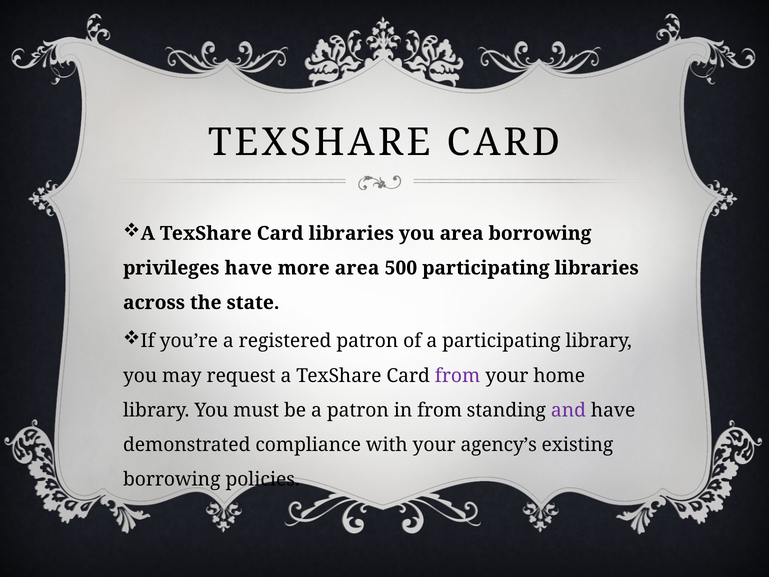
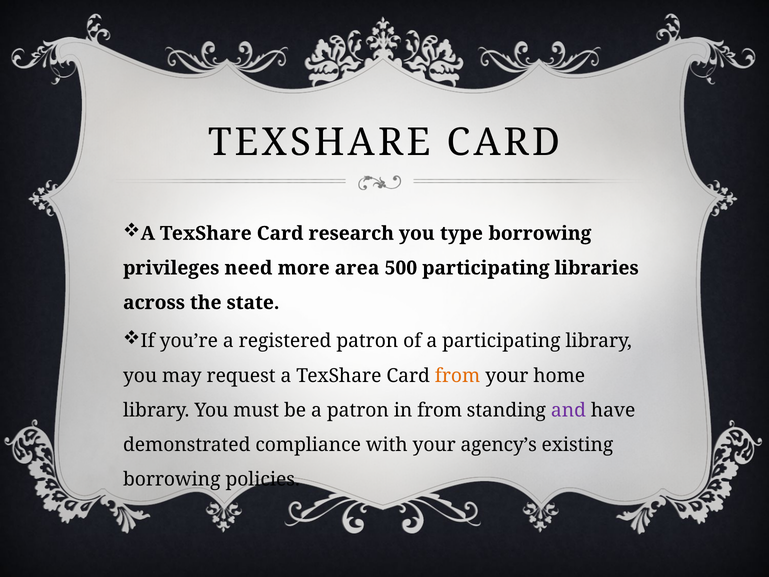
Card libraries: libraries -> research (351, 233)
you area: area -> type (461, 233)
privileges have: have -> need (248, 268)
from colour: purple -> orange (458, 376)
